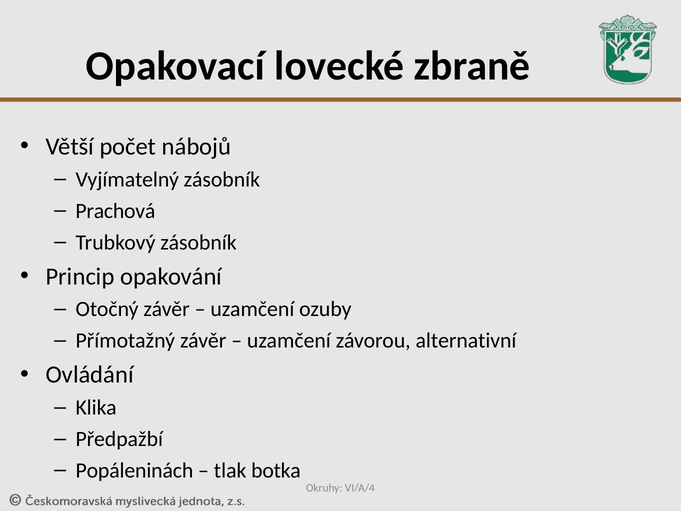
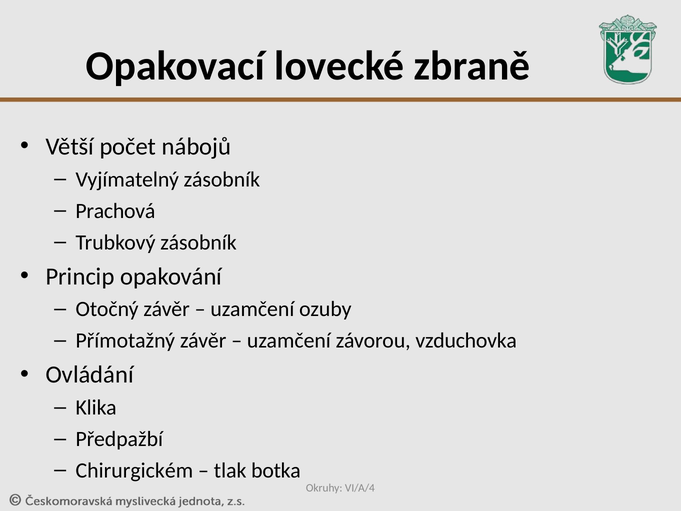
alternativní: alternativní -> vzduchovka (466, 341)
Popáleninách: Popáleninách -> Chirurgickém (134, 470)
